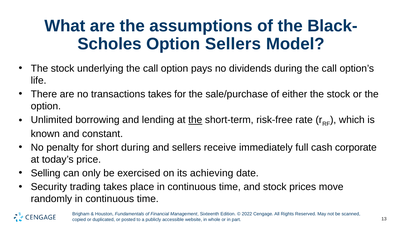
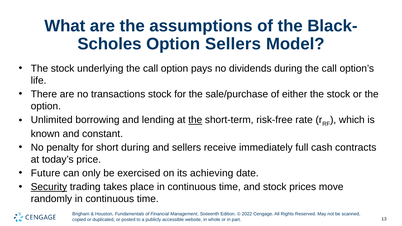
transactions takes: takes -> stock (160, 94)
corporate: corporate -> contracts (356, 148)
Selling: Selling -> Future (46, 173)
Security underline: none -> present (49, 187)
